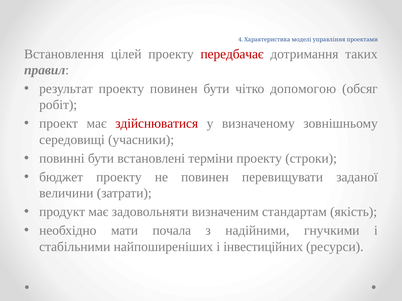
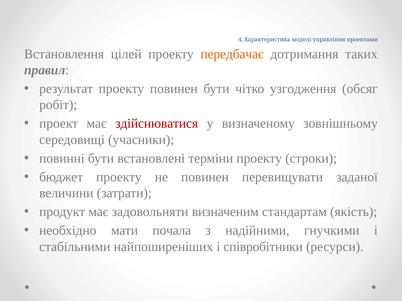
передбачає colour: red -> orange (232, 54)
допомогою: допомогою -> узгодження (303, 89)
інвестиційних: інвестиційних -> співробітники (263, 247)
